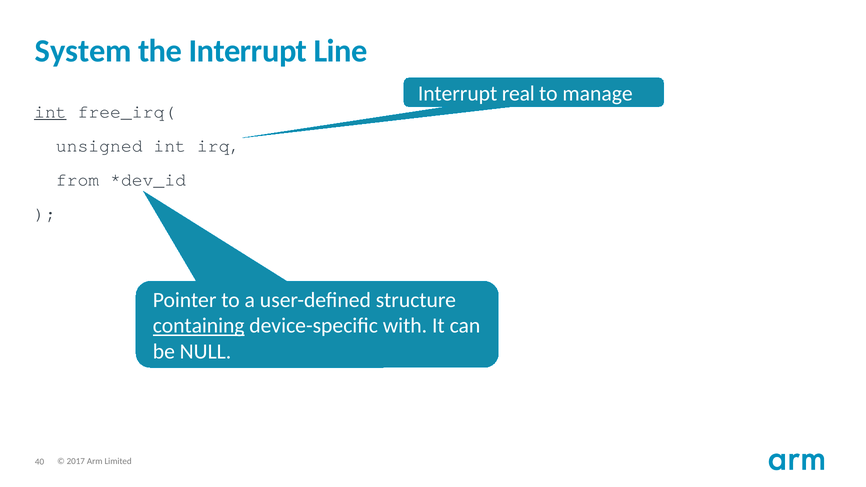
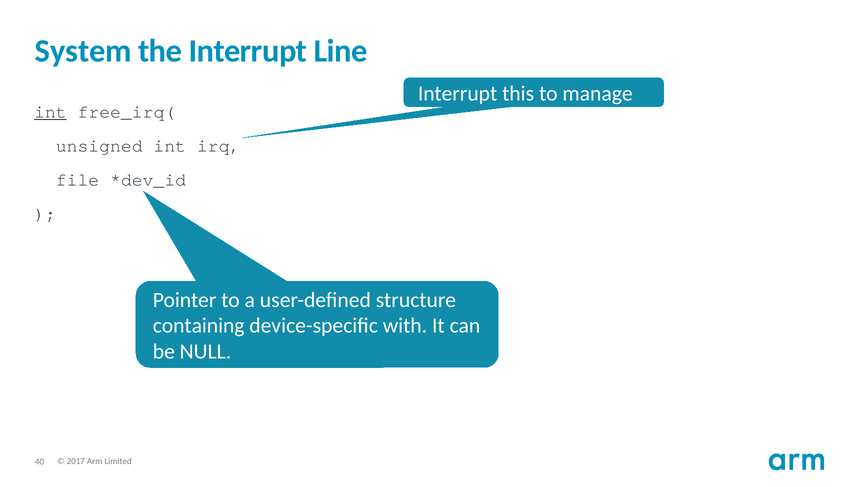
real: real -> this (518, 94)
from: from -> file (78, 180)
containing underline: present -> none (199, 326)
